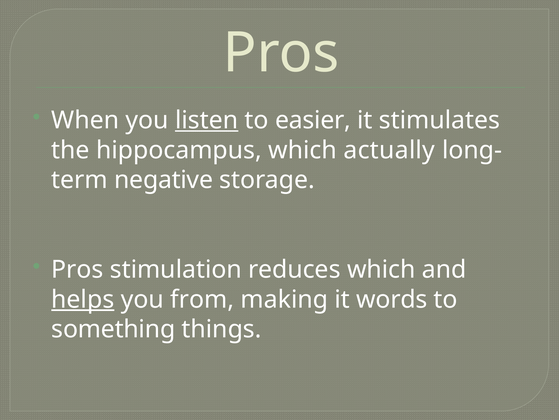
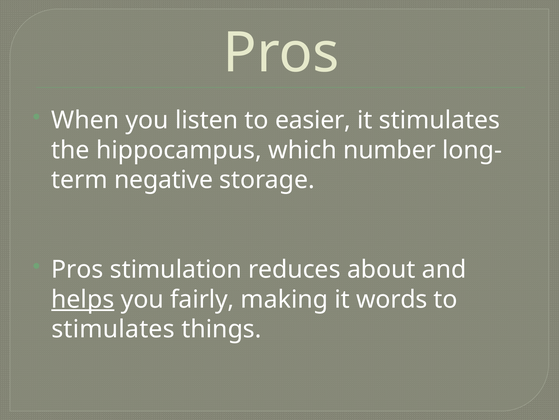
listen underline: present -> none (207, 120)
actually: actually -> number (390, 150)
reduces which: which -> about (381, 269)
from: from -> fairly (202, 299)
something: something -> stimulates (113, 329)
